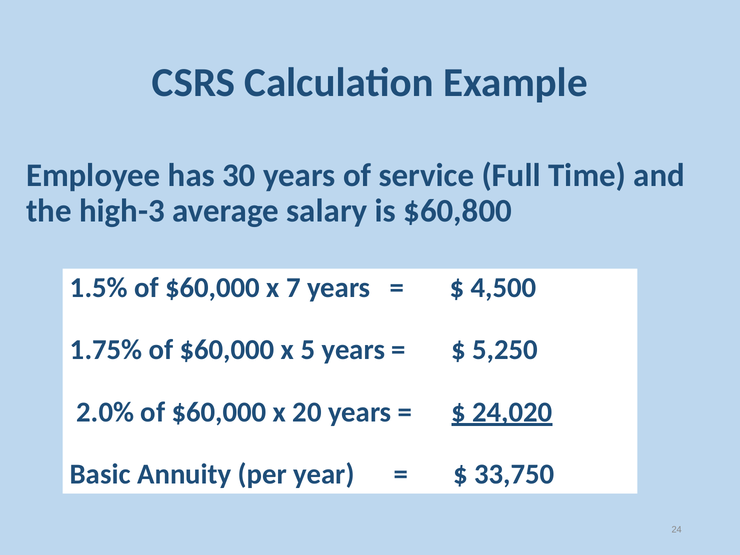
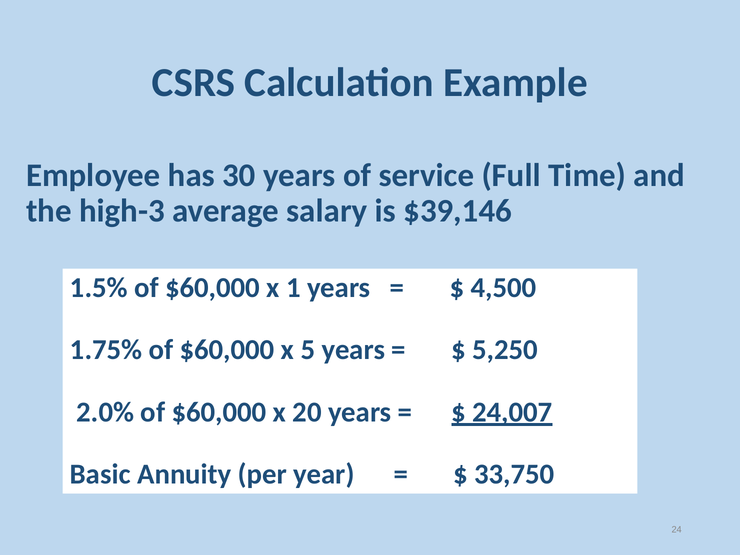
$60,800: $60,800 -> $39,146 (458, 211)
7: 7 -> 1 (293, 288)
24,020: 24,020 -> 24,007 (512, 412)
